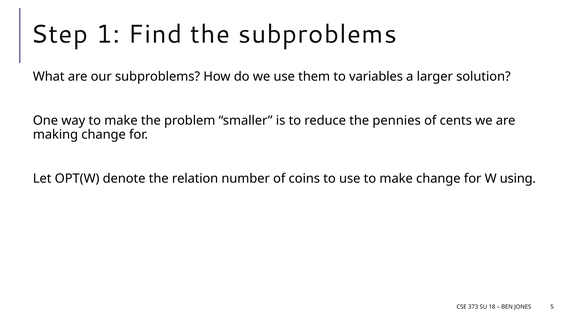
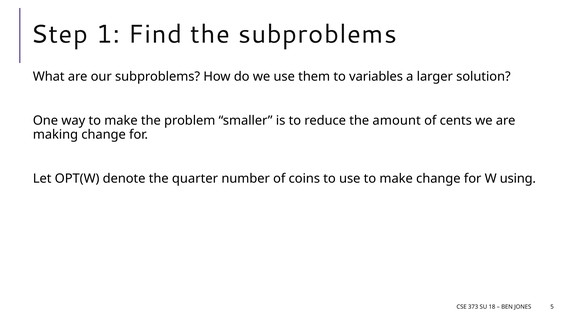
pennies: pennies -> amount (397, 121)
relation: relation -> quarter (195, 179)
